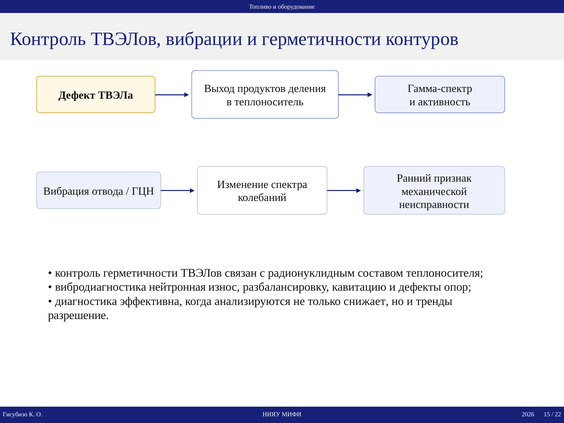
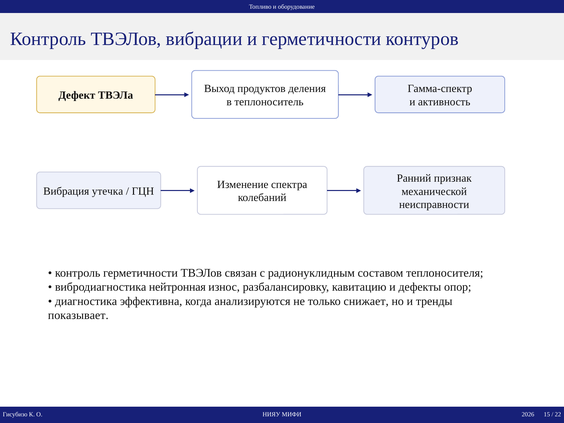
отвода: отвода -> утечка (108, 191)
разрешение: разрешение -> показывает (78, 315)
